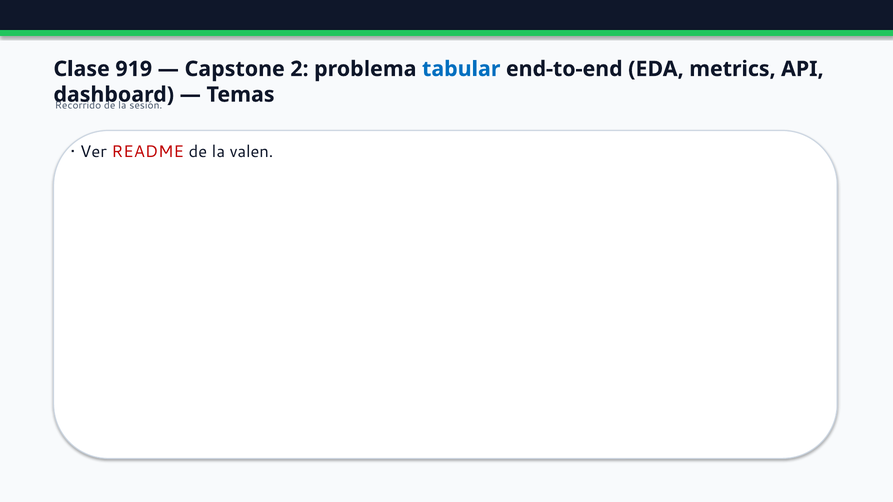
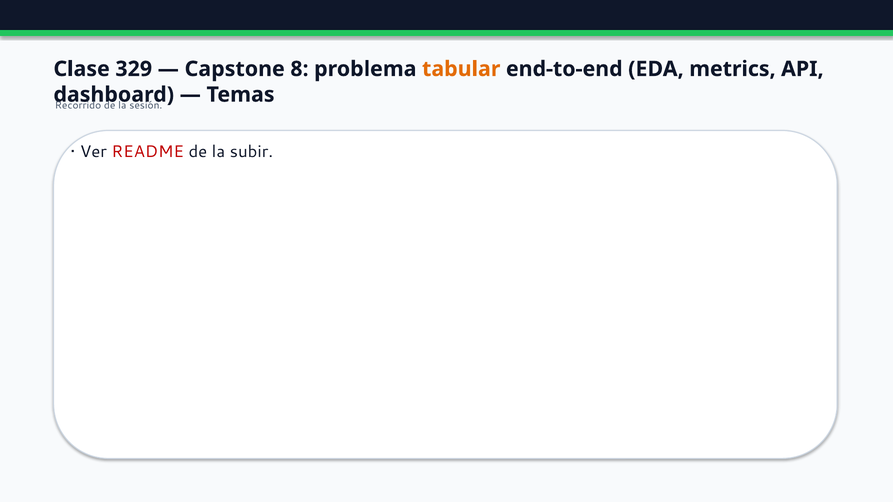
919: 919 -> 329 (134, 69)
2: 2 -> 8 (299, 69)
tabular colour: blue -> orange (461, 69)
valen: valen -> subir (251, 152)
